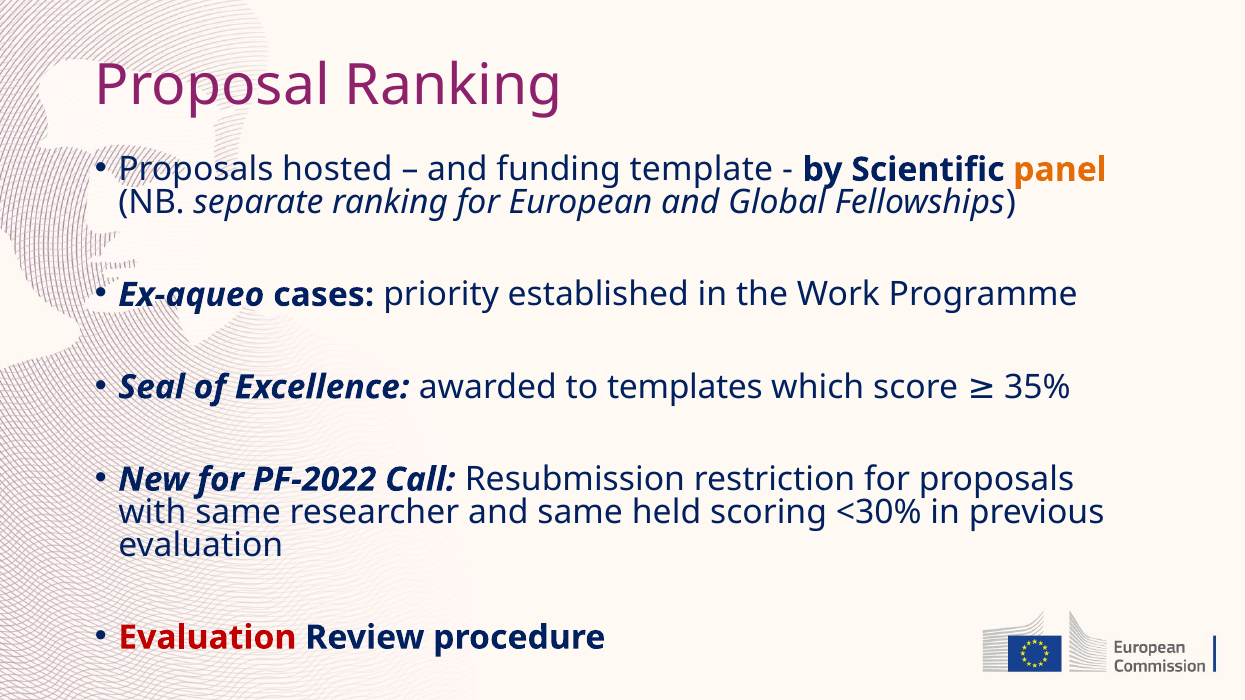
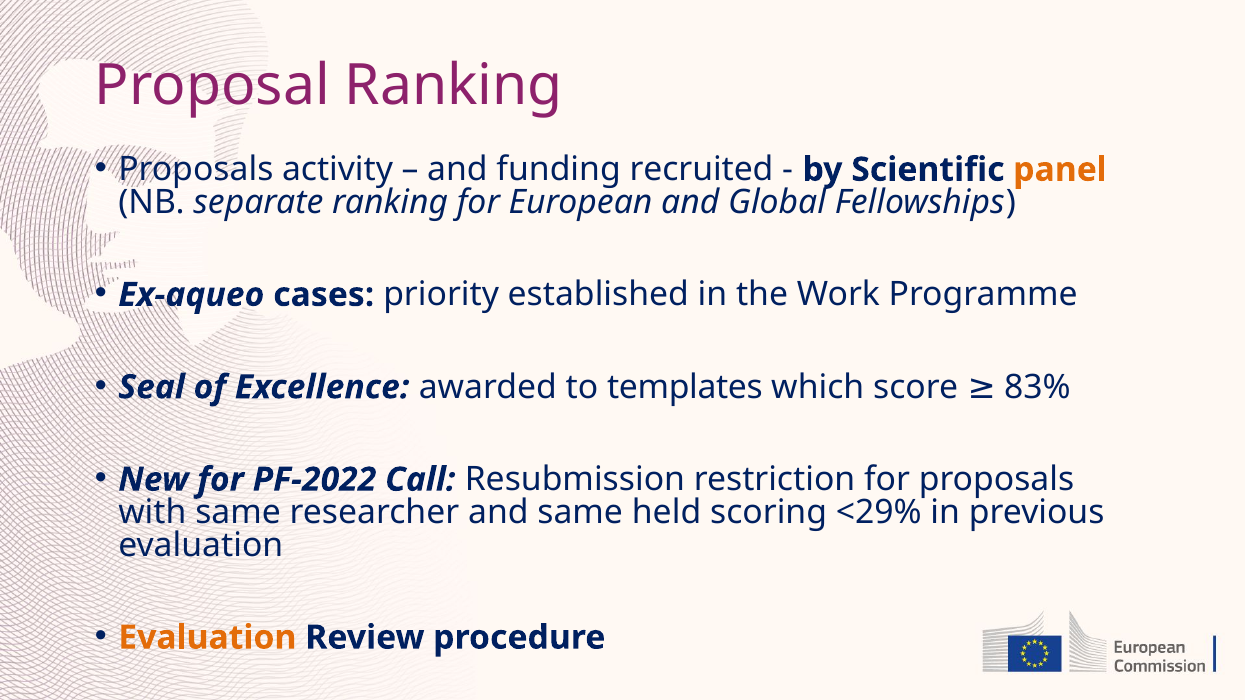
hosted: hosted -> activity (338, 170)
template: template -> recruited (702, 170)
35%: 35% -> 83% (1037, 387)
<30%: <30% -> <29% (879, 513)
Evaluation colour: red -> orange (207, 638)
